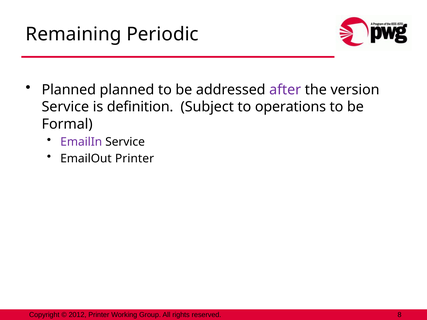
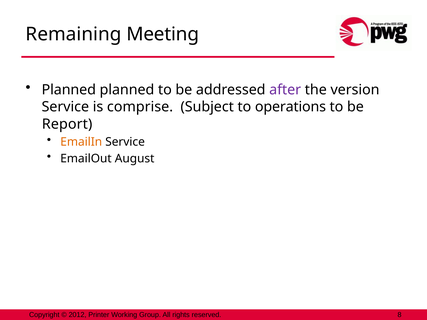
Periodic: Periodic -> Meeting (163, 34)
definition: definition -> comprise (140, 107)
Formal: Formal -> Report (67, 124)
EmailIn colour: purple -> orange (81, 142)
EmailOut Printer: Printer -> August (135, 159)
